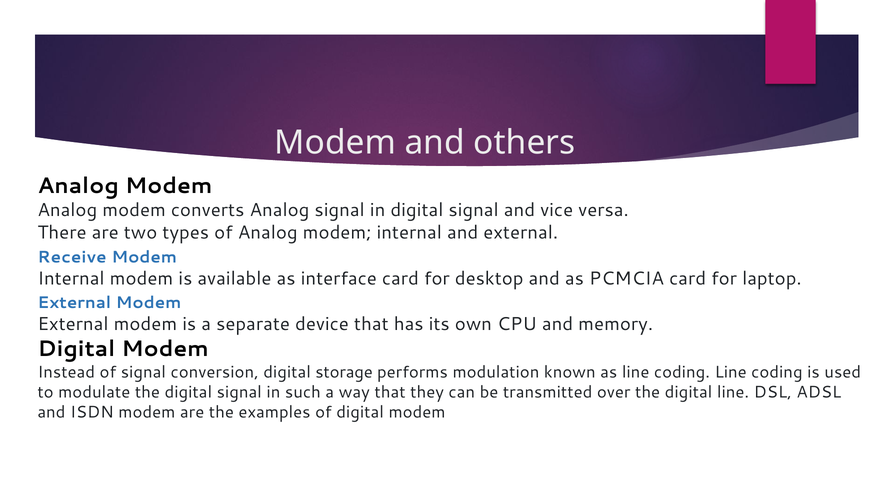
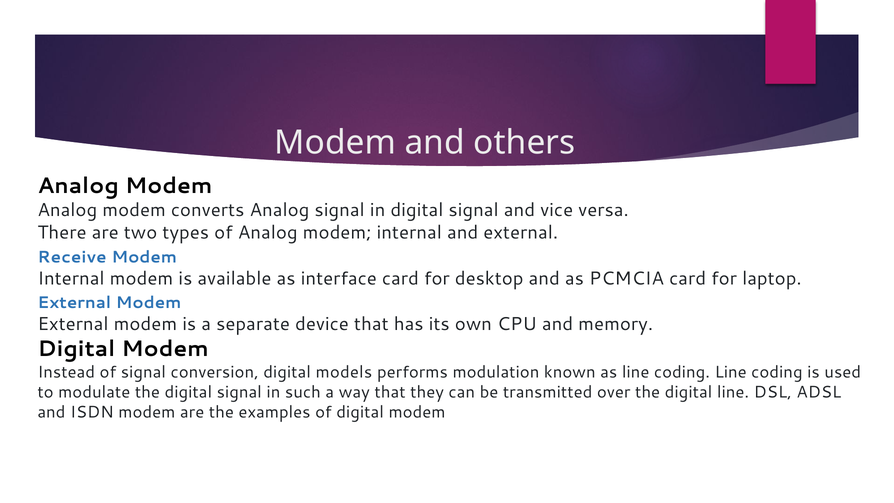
storage: storage -> models (344, 372)
